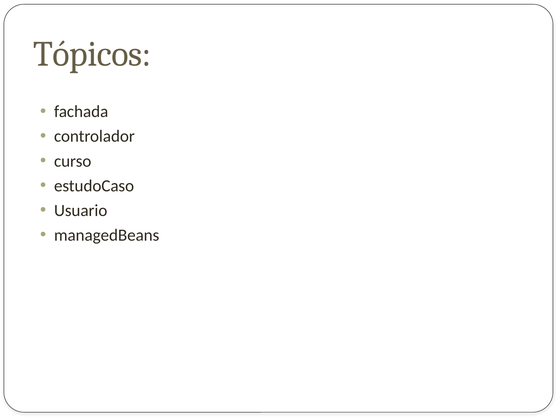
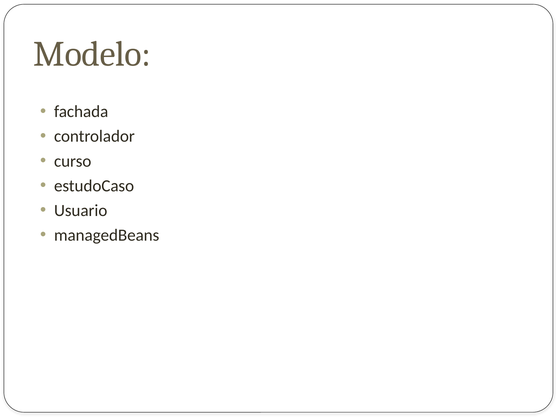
Tópicos: Tópicos -> Modelo (92, 54)
